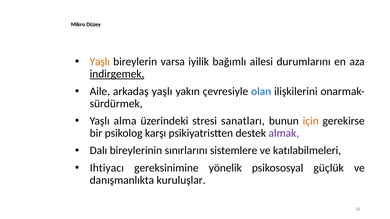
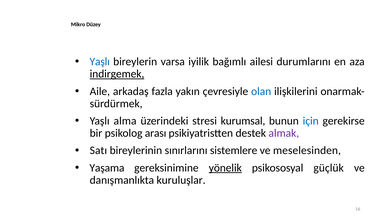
Yaşlı colour: orange -> blue (100, 62)
arkadaş yaşlı: yaşlı -> fazla (162, 91)
sanatları: sanatları -> kurumsal (243, 121)
için colour: orange -> blue (311, 121)
karşı: karşı -> arası (156, 133)
Dalı: Dalı -> Satı (98, 151)
katılabilmeleri: katılabilmeleri -> meselesinden (307, 151)
Ihtiyacı: Ihtiyacı -> Yaşama (107, 168)
yönelik underline: none -> present (225, 168)
